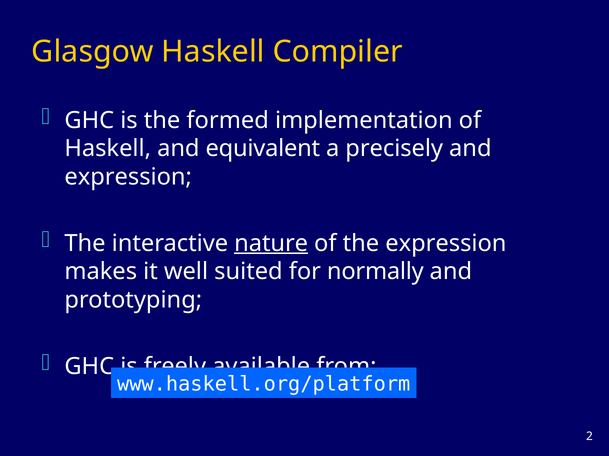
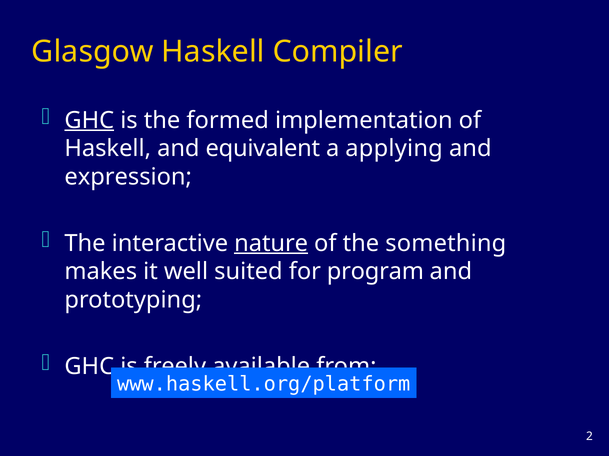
GHC underline: none -> present (89, 120)
precisely: precisely -> applying (394, 149)
the expression: expression -> something (446, 244)
normally: normally -> program (375, 272)
